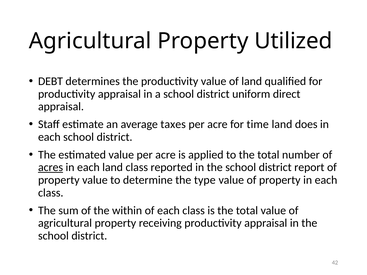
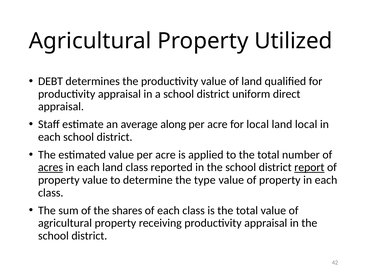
taxes: taxes -> along (173, 124)
for time: time -> local (258, 124)
land does: does -> local (306, 124)
report underline: none -> present (309, 168)
within: within -> shares (127, 211)
